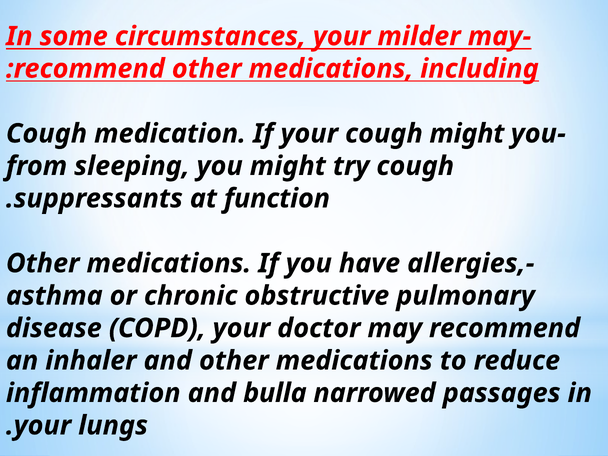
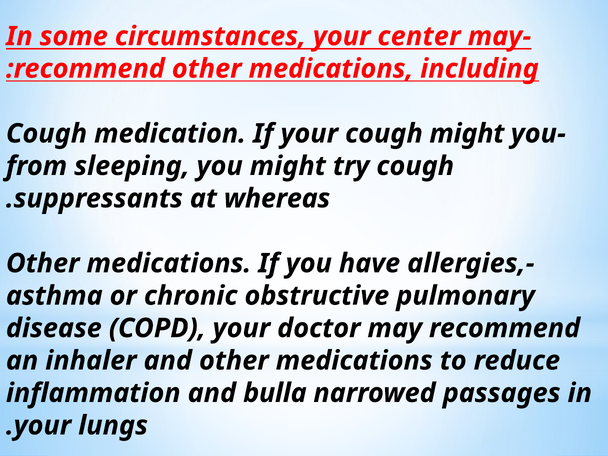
milder: milder -> center (419, 36)
function: function -> whereas (277, 198)
